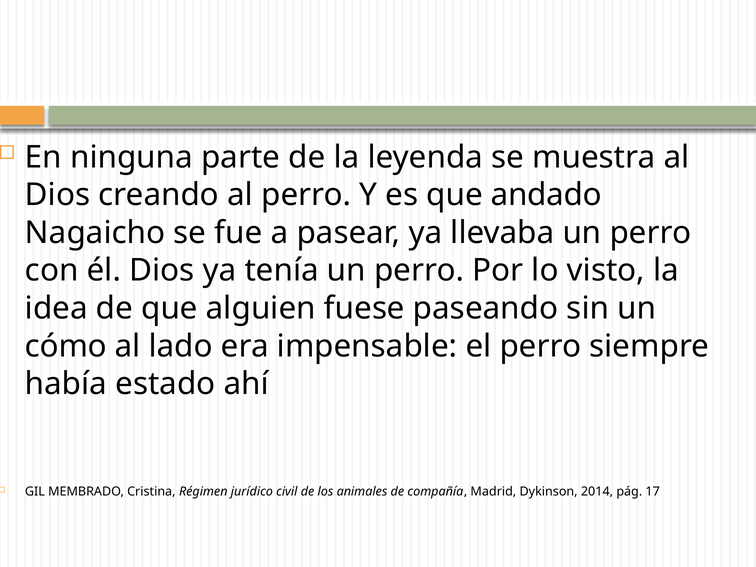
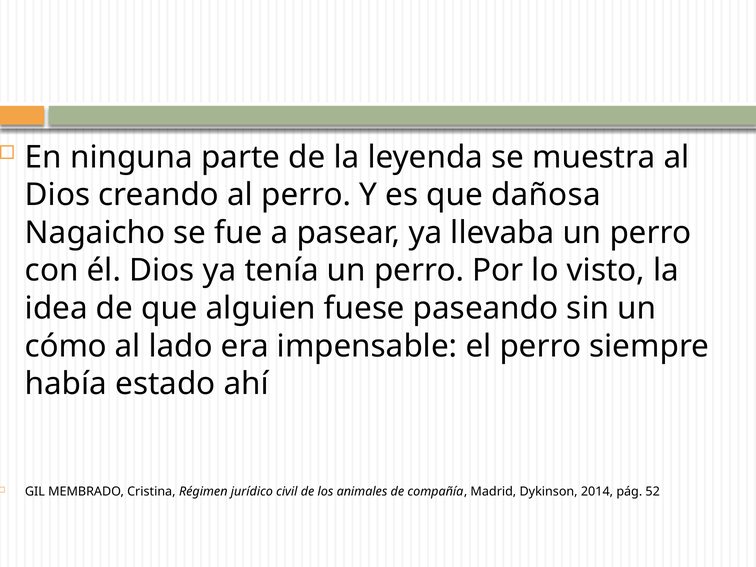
andado: andado -> dañosa (546, 195)
17: 17 -> 52 (653, 492)
